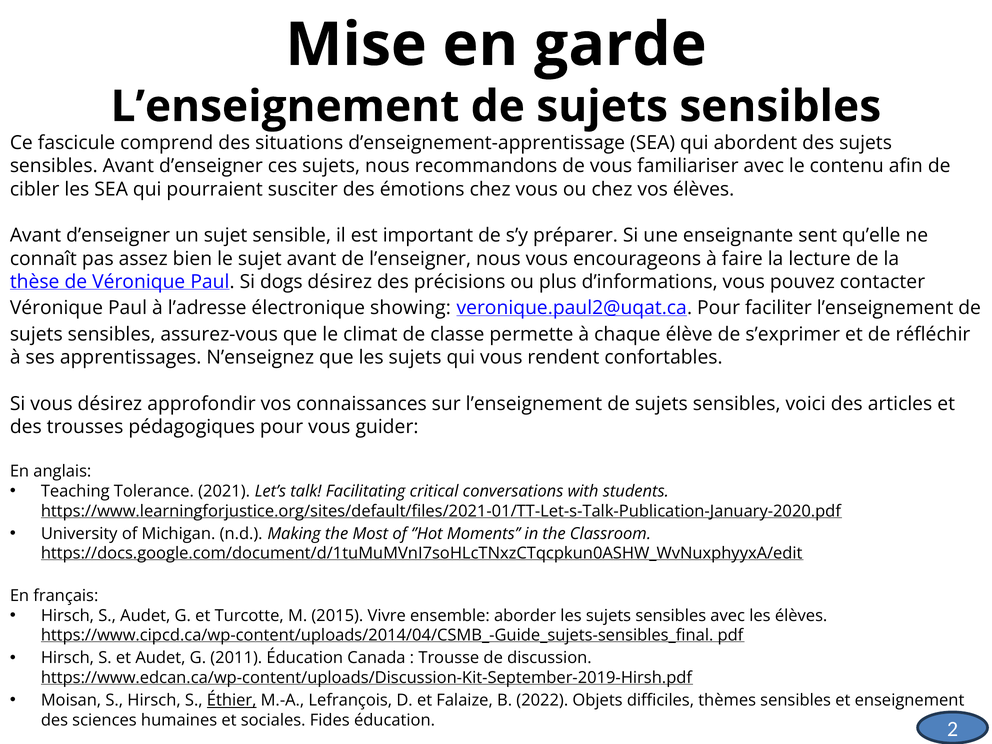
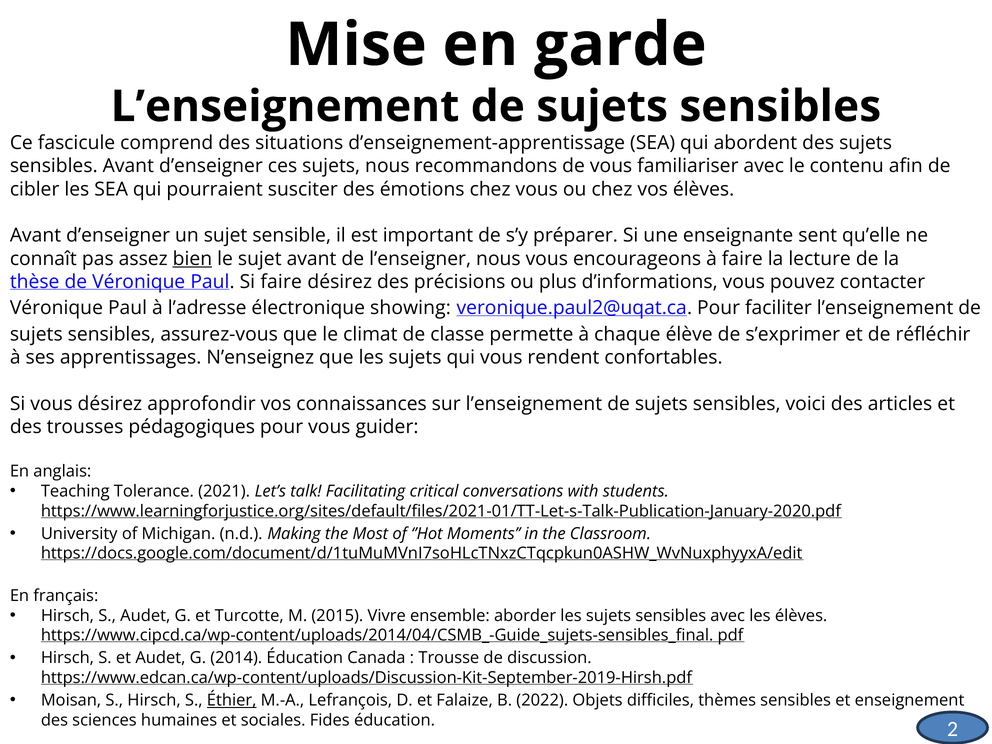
bien underline: none -> present (192, 259)
Si dogs: dogs -> faire (281, 282)
2011: 2011 -> 2014 (236, 658)
